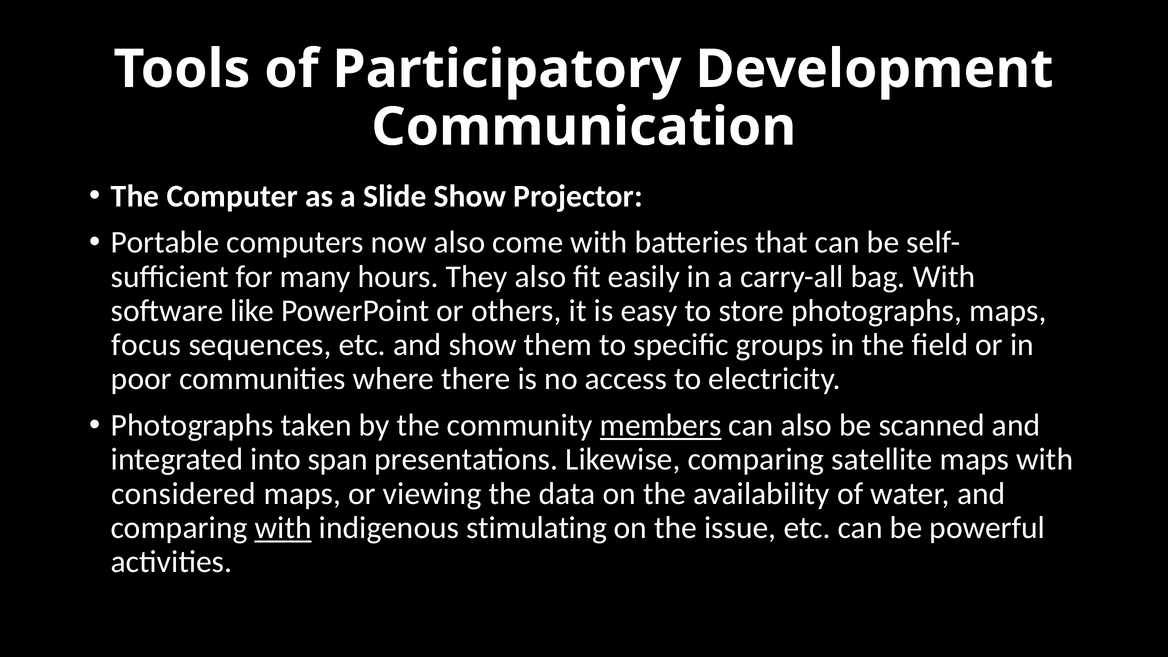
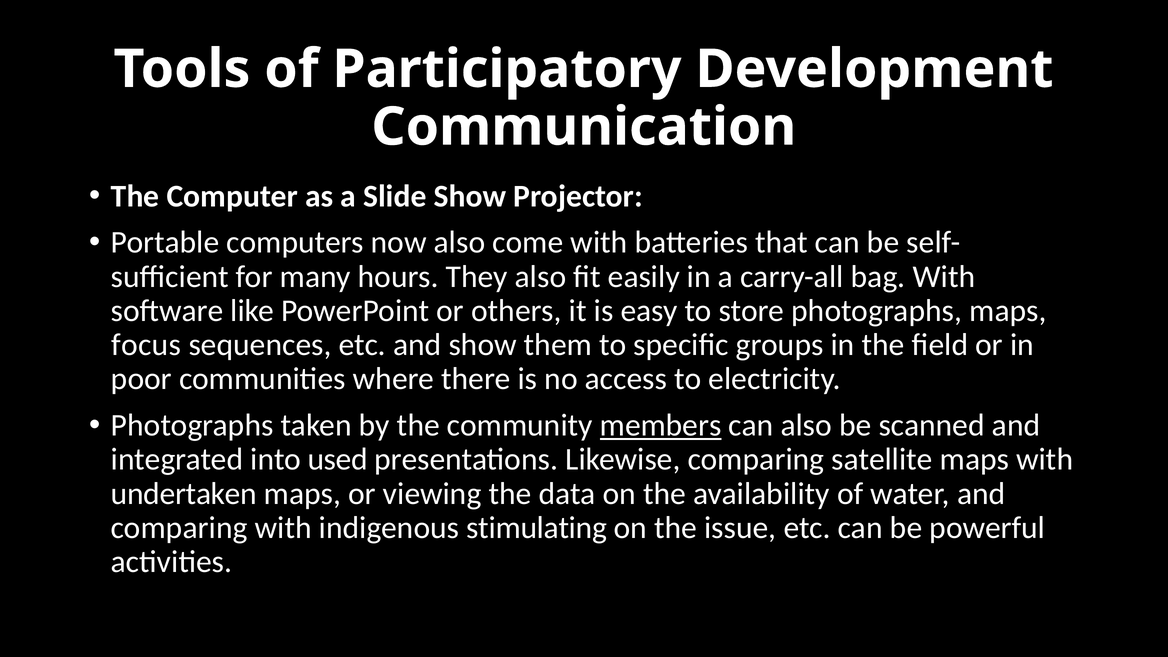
span: span -> used (338, 459)
considered: considered -> undertaken (184, 494)
with underline: present -> none (283, 528)
